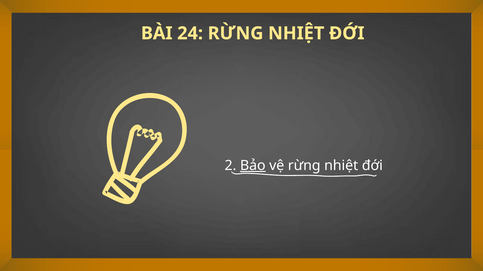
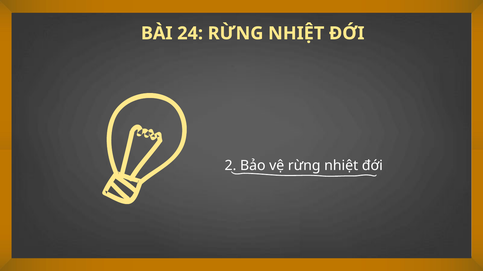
Bảo underline: present -> none (253, 166)
